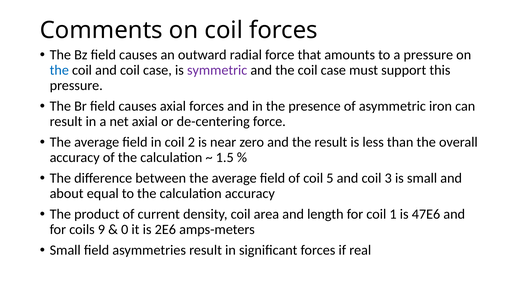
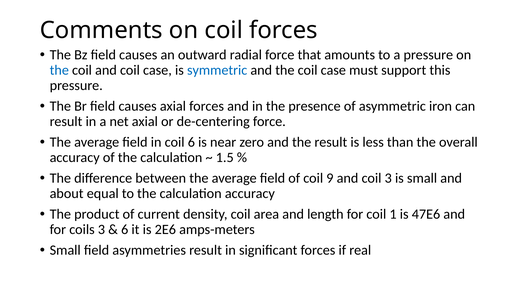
symmetric colour: purple -> blue (217, 70)
coil 2: 2 -> 6 (191, 142)
5: 5 -> 9 (330, 178)
coils 9: 9 -> 3 (101, 230)
0: 0 -> 6 (125, 230)
